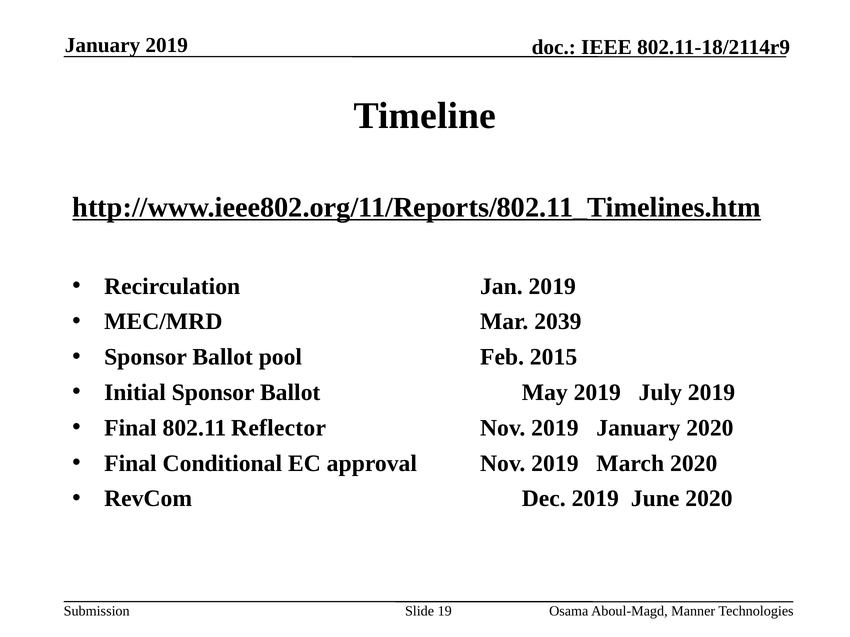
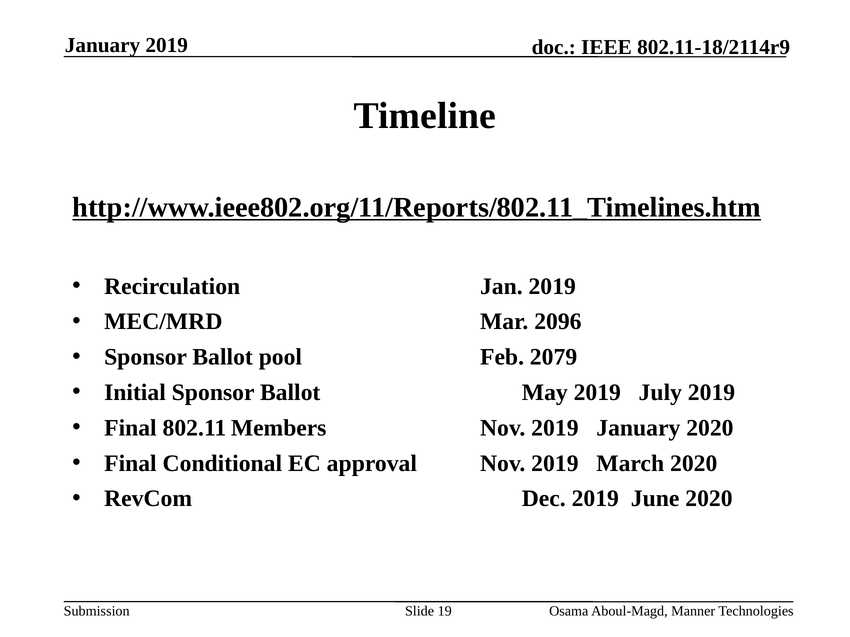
2039: 2039 -> 2096 (558, 322)
2015: 2015 -> 2079 (554, 357)
Reflector: Reflector -> Members (279, 428)
